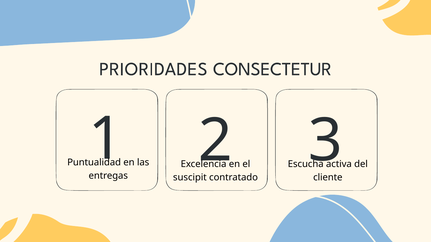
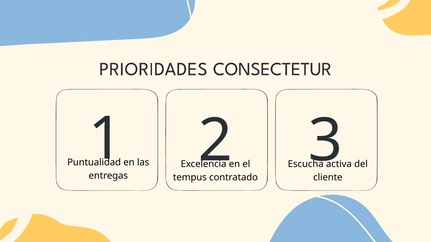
suscipit: suscipit -> tempus (190, 178)
